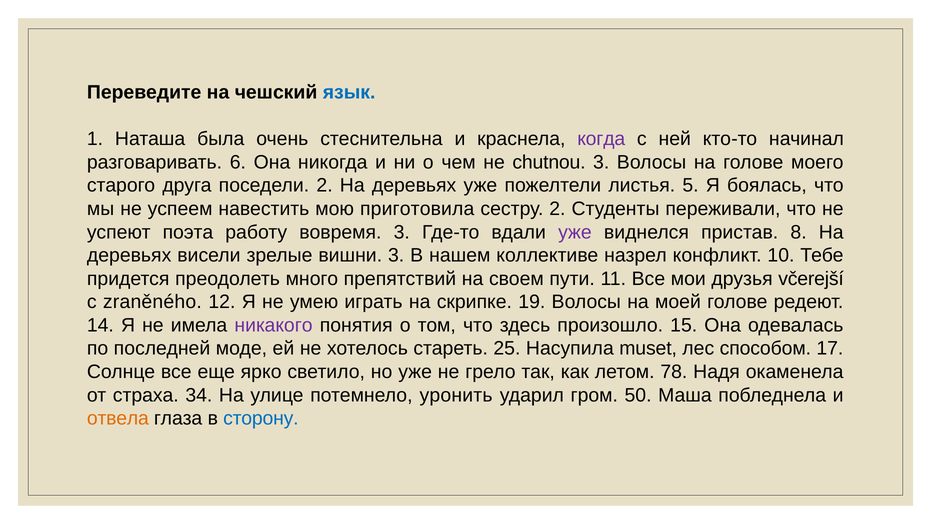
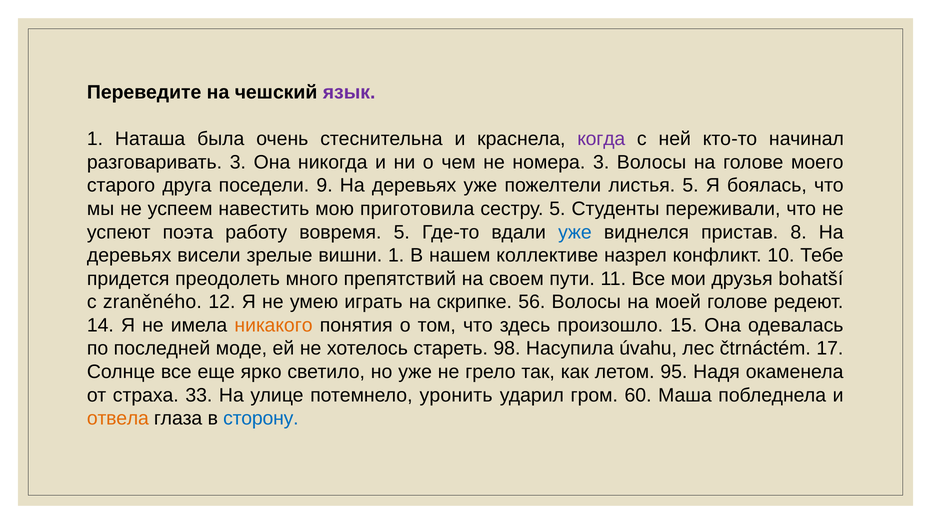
язык colour: blue -> purple (349, 92)
разговаривать 6: 6 -> 3 (238, 162)
chutnou: chutnou -> номера (549, 162)
поседели 2: 2 -> 9 (325, 185)
сестру 2: 2 -> 5 (557, 209)
вовремя 3: 3 -> 5 (402, 232)
уже colour: purple -> blue (575, 232)
вишни 3: 3 -> 1 (396, 255)
včerejší: včerejší -> bohatší (811, 279)
19: 19 -> 56 (532, 302)
никакого colour: purple -> orange (274, 325)
25: 25 -> 98 (507, 348)
muset: muset -> úvahu (648, 348)
способом: способом -> čtrnáctém (765, 348)
78: 78 -> 95 (674, 372)
34: 34 -> 33 (199, 395)
50: 50 -> 60 (638, 395)
